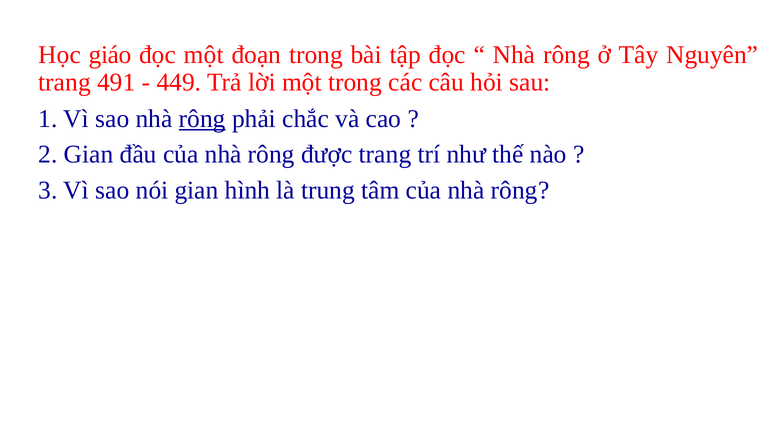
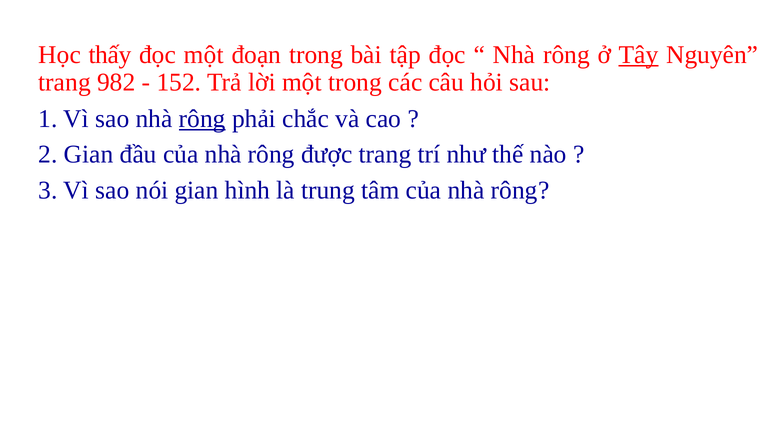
giáo: giáo -> thấy (110, 55)
Tây underline: none -> present (639, 55)
491: 491 -> 982 (116, 82)
449: 449 -> 152 (179, 82)
